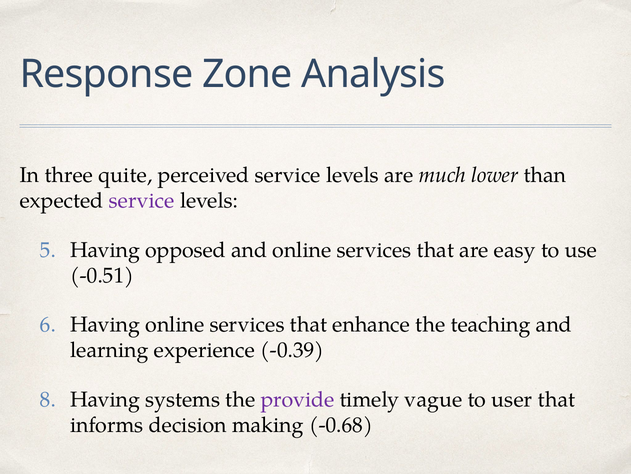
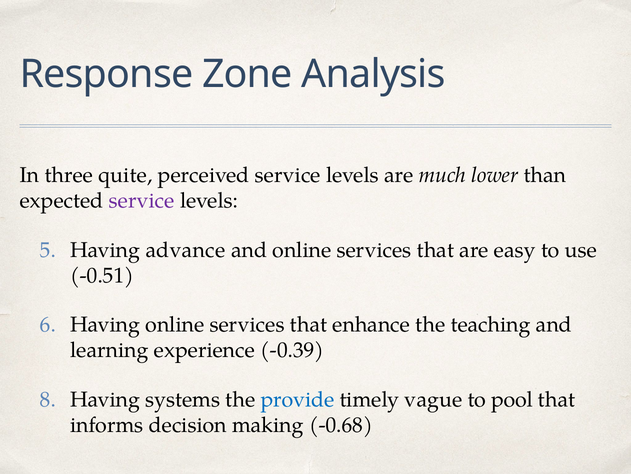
opposed: opposed -> advance (185, 250)
provide colour: purple -> blue (297, 399)
user: user -> pool (512, 399)
